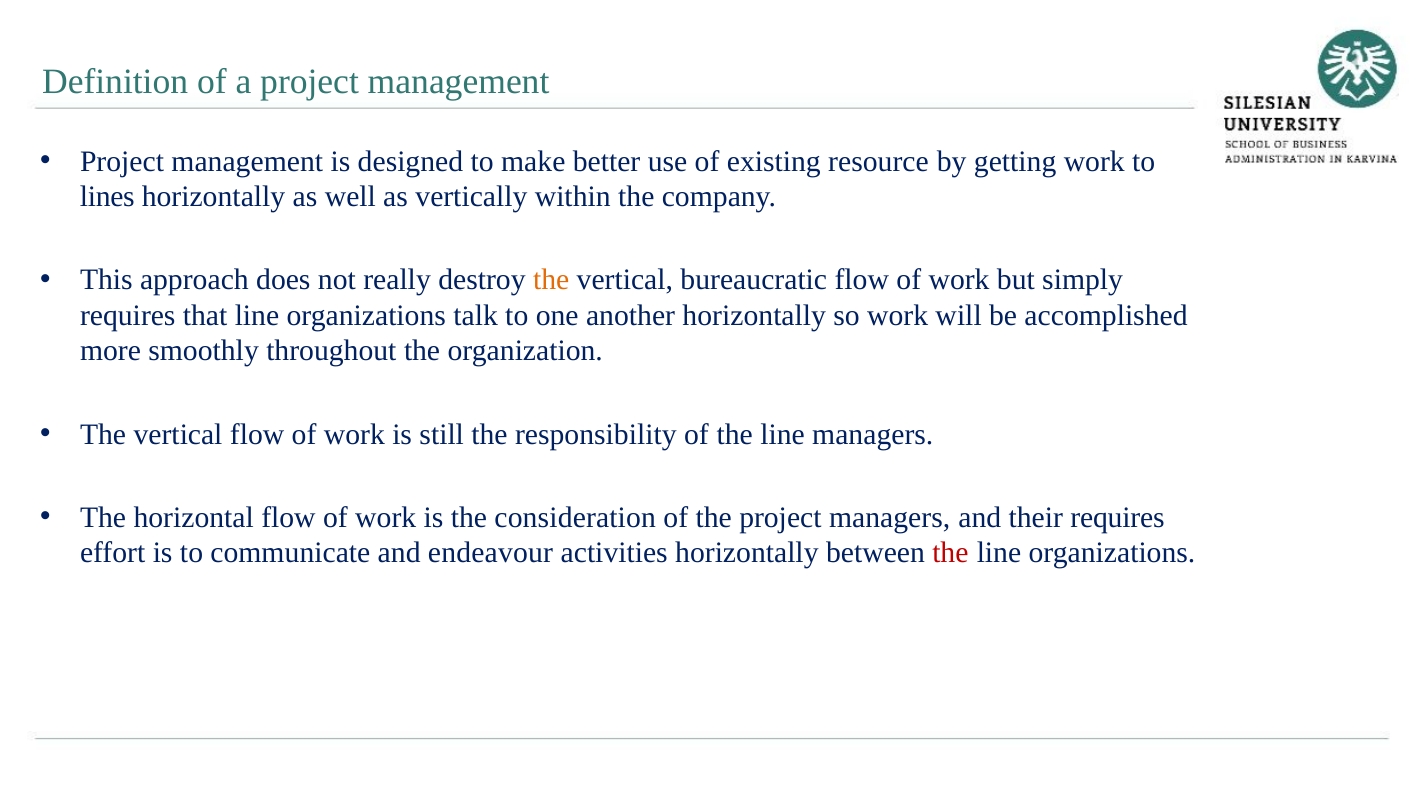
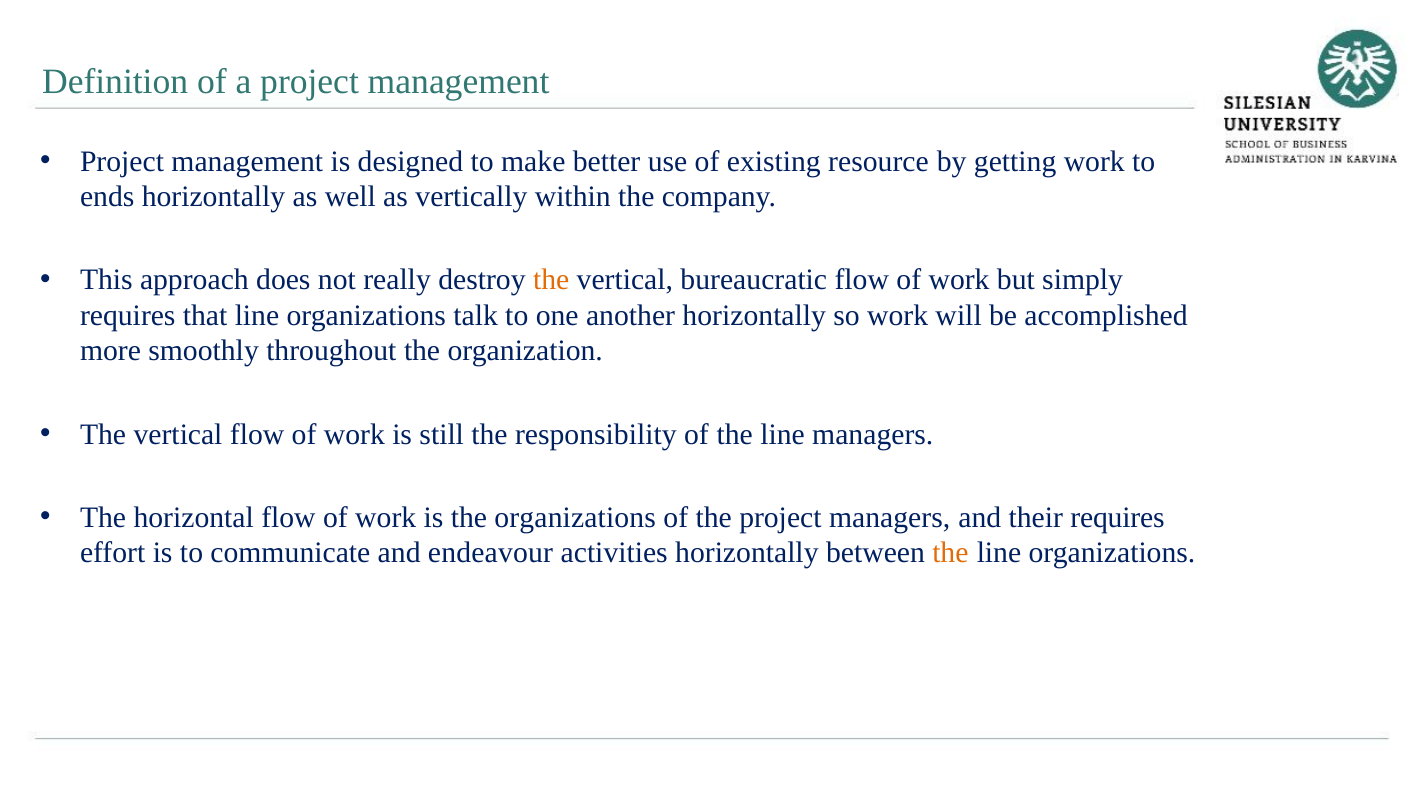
lines: lines -> ends (107, 197)
the consideration: consideration -> organizations (575, 517)
the colour: red -> orange (950, 553)
